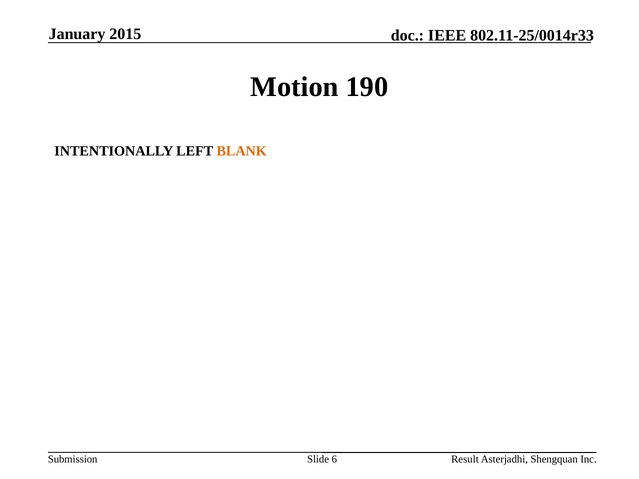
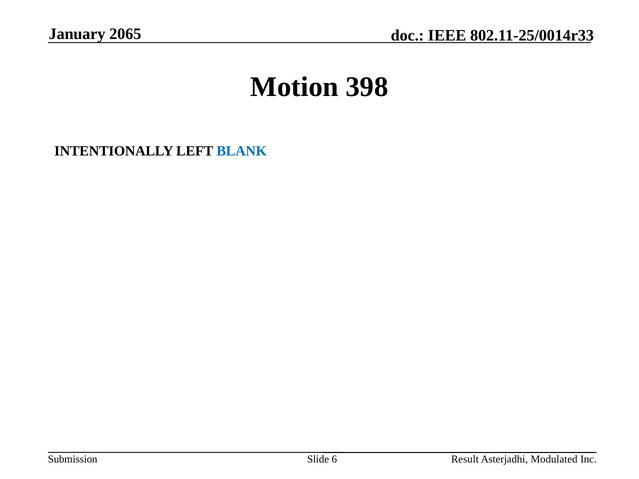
2015: 2015 -> 2065 (125, 34)
190: 190 -> 398 (367, 87)
BLANK colour: orange -> blue (242, 151)
Shengquan: Shengquan -> Modulated (554, 460)
